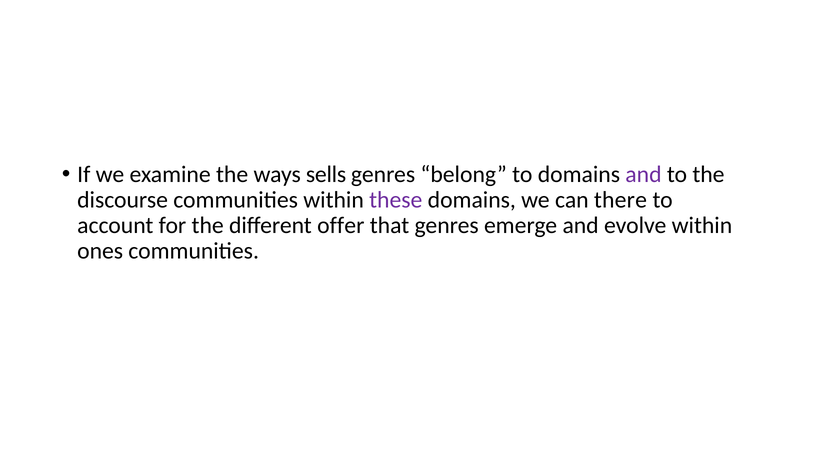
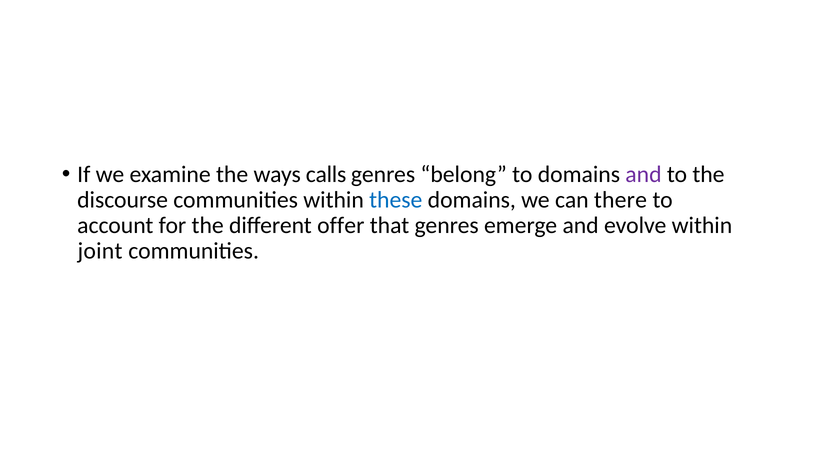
sells: sells -> calls (326, 174)
these colour: purple -> blue (396, 200)
ones: ones -> joint (100, 251)
